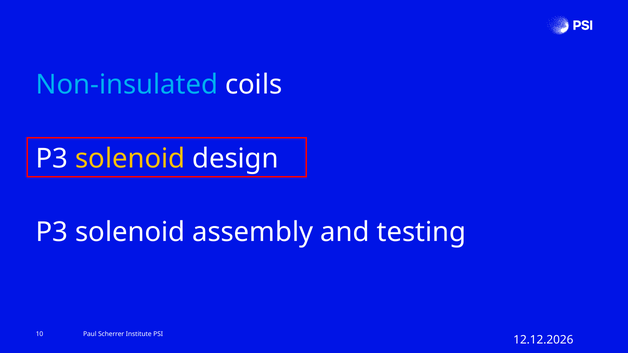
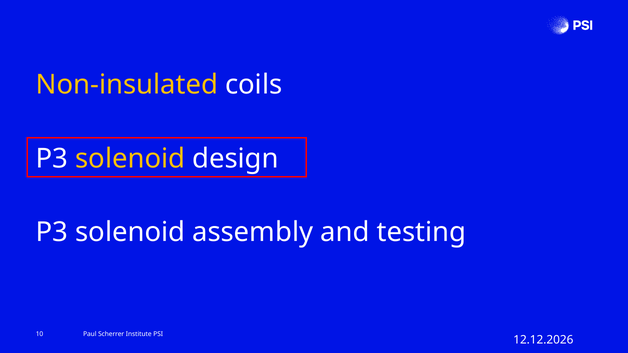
Non-insulated colour: light blue -> yellow (127, 85)
